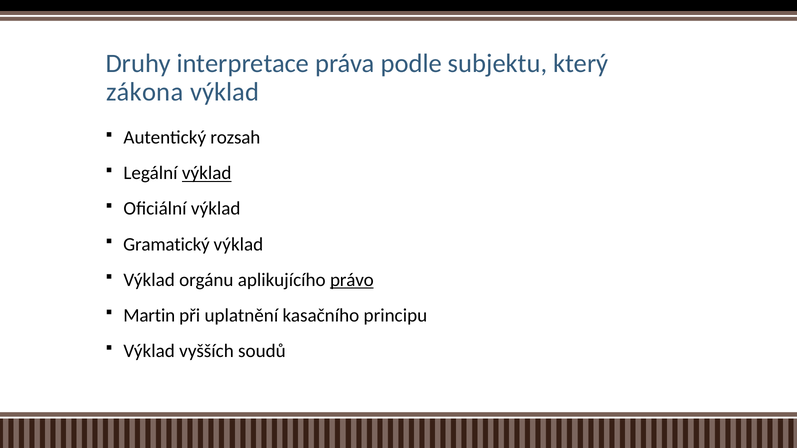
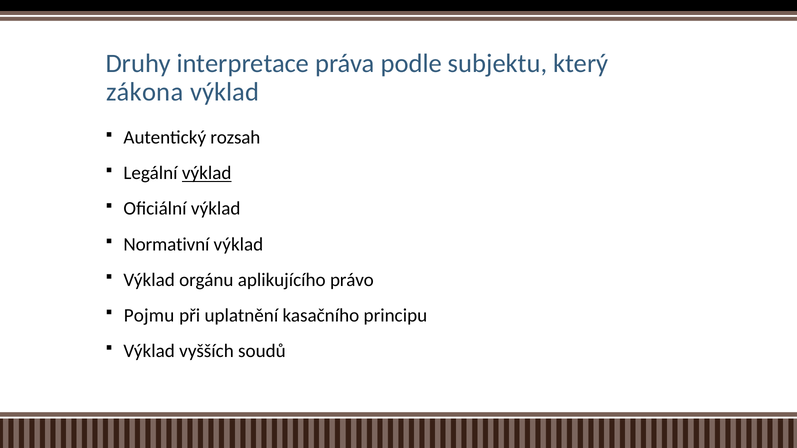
Gramatický: Gramatický -> Normativní (166, 244)
právo underline: present -> none (352, 280)
Martin: Martin -> Pojmu (149, 316)
